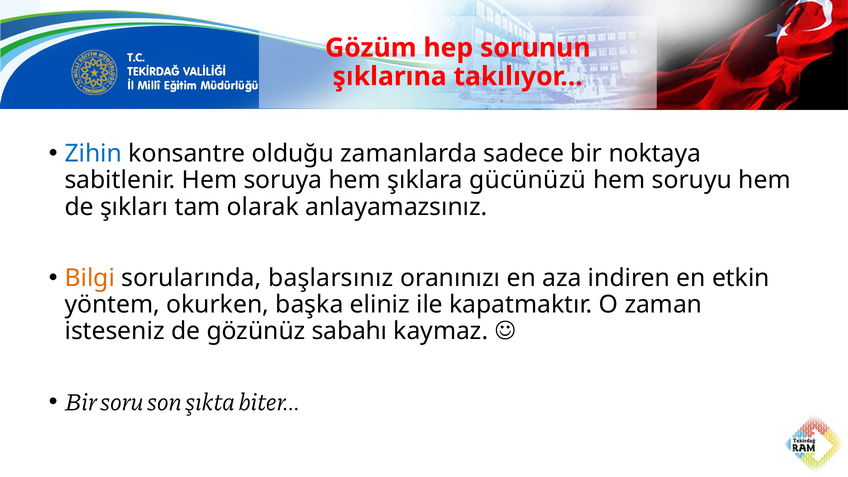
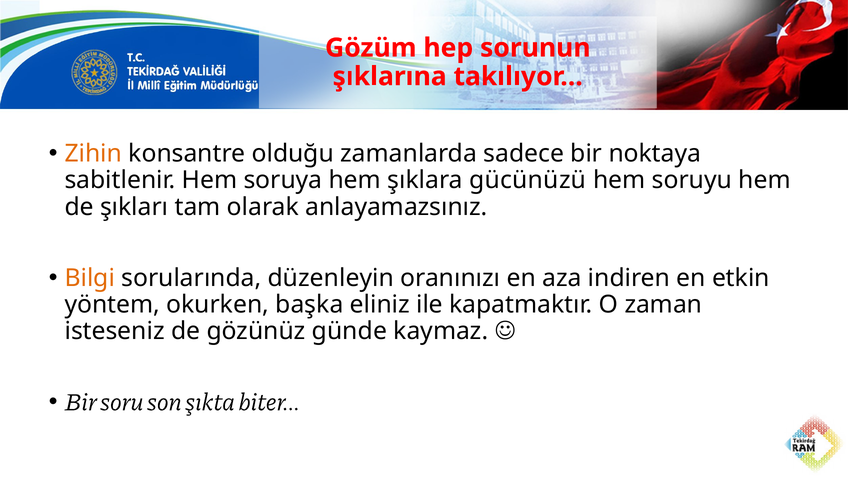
Zihin colour: blue -> orange (93, 154)
başlarsınız: başlarsınız -> düzenleyin (331, 278)
sabahı: sabahı -> günde (349, 331)
